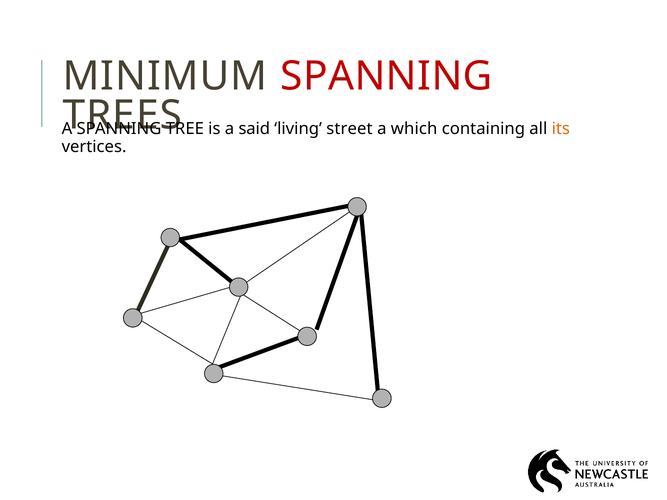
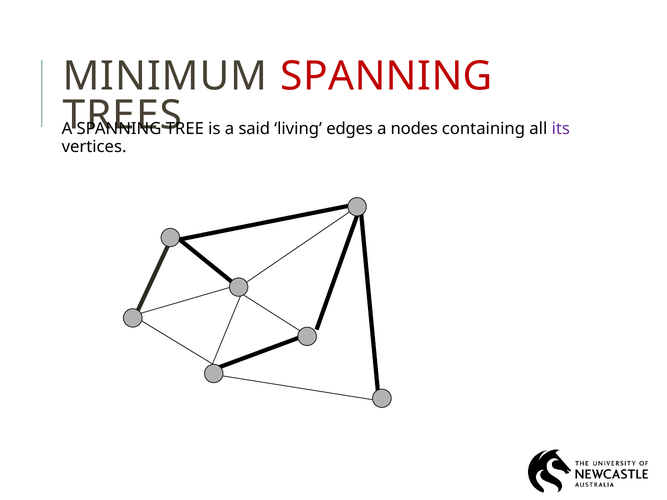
street: street -> edges (350, 129)
which: which -> nodes (414, 129)
its colour: orange -> purple (561, 129)
